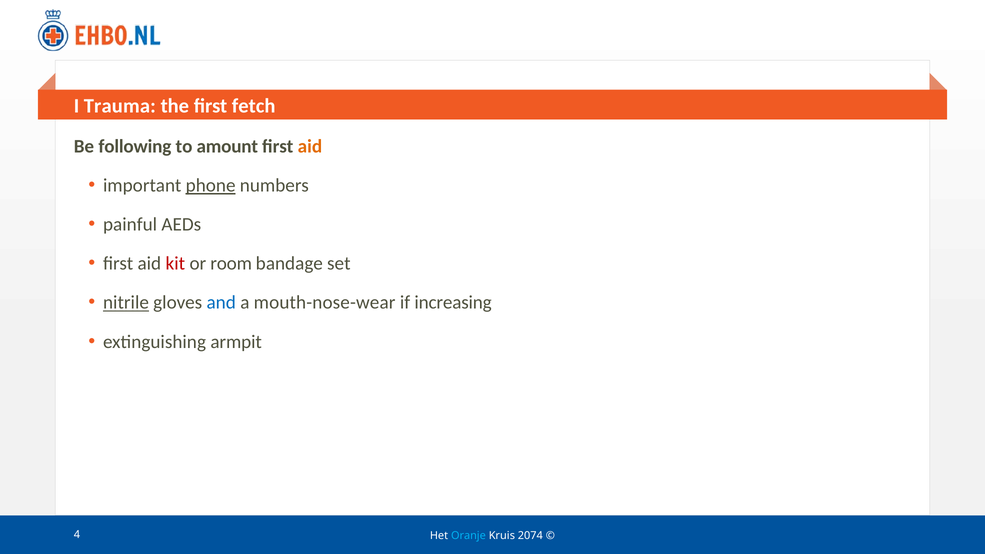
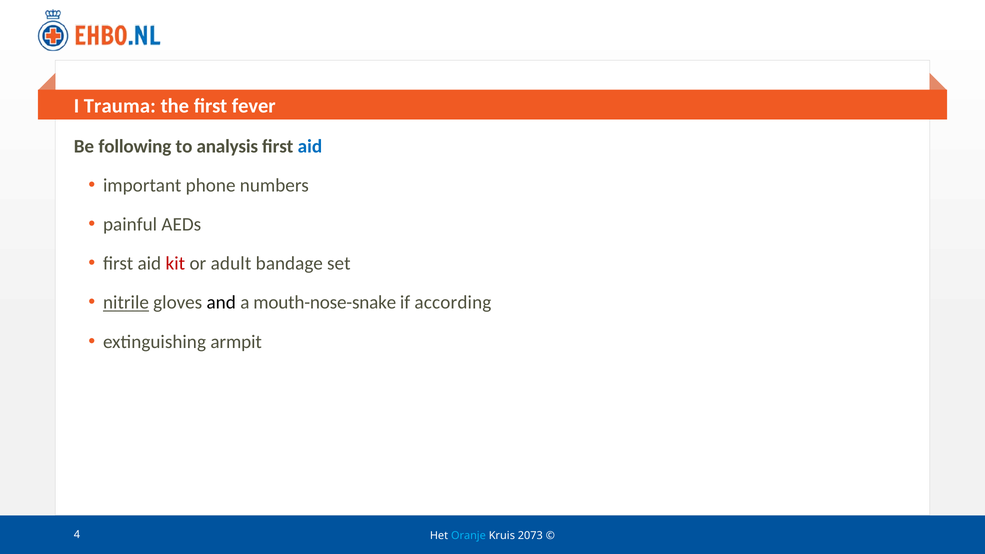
fetch: fetch -> fever (254, 106)
amount: amount -> analysis (227, 147)
aid colour: orange -> blue (310, 147)
phone underline: present -> none (211, 186)
room: room -> adult (231, 264)
and colour: blue -> black (221, 303)
mouth-nose-wear: mouth-nose-wear -> mouth-nose-snake (325, 303)
increasing: increasing -> according (453, 303)
2074: 2074 -> 2073 (530, 536)
